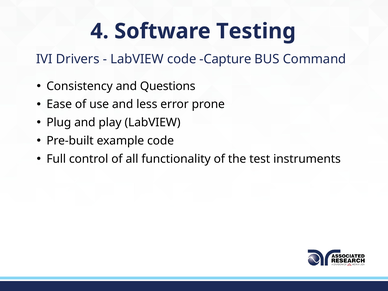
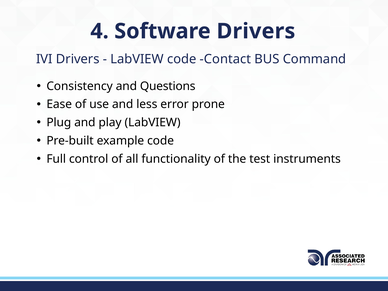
Software Testing: Testing -> Drivers (256, 31)
Capture: Capture -> Contact (225, 59)
